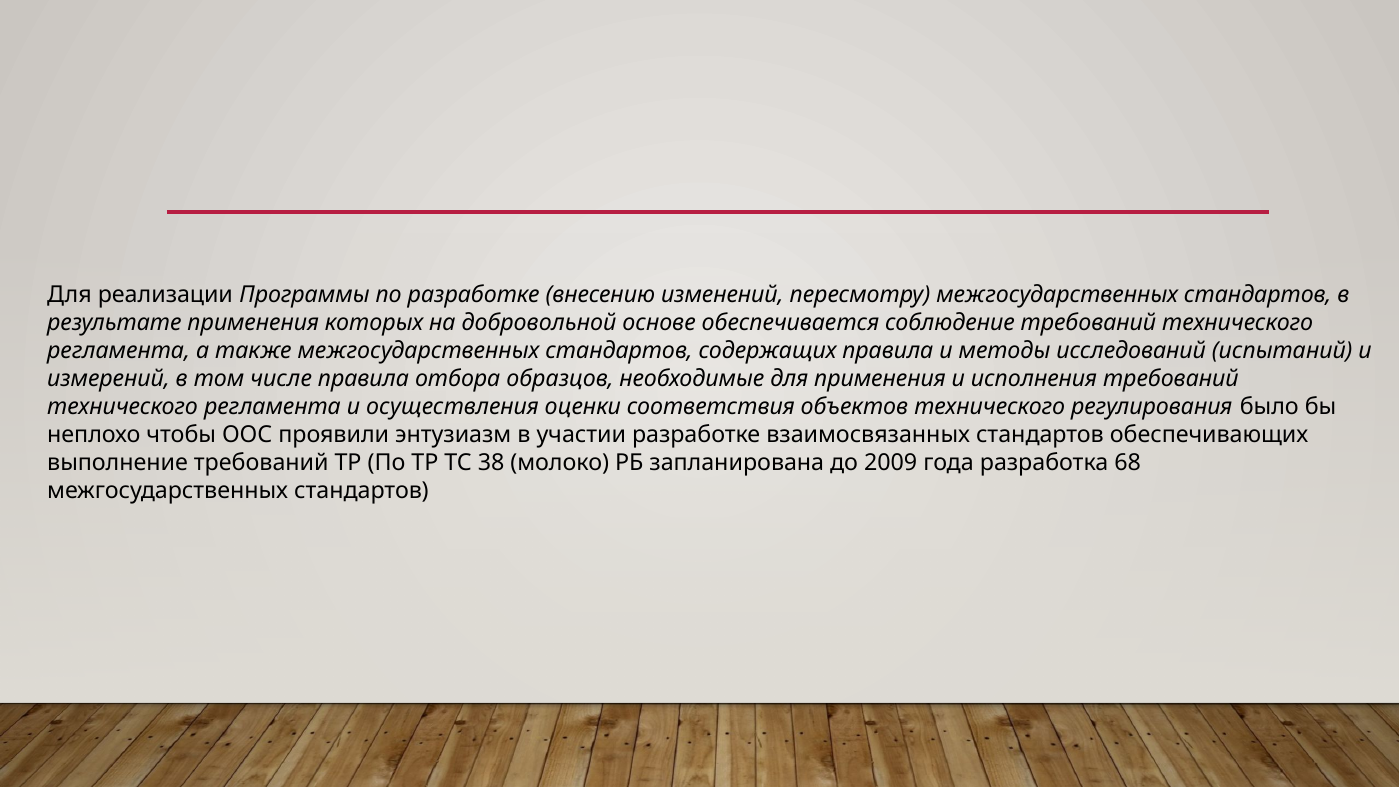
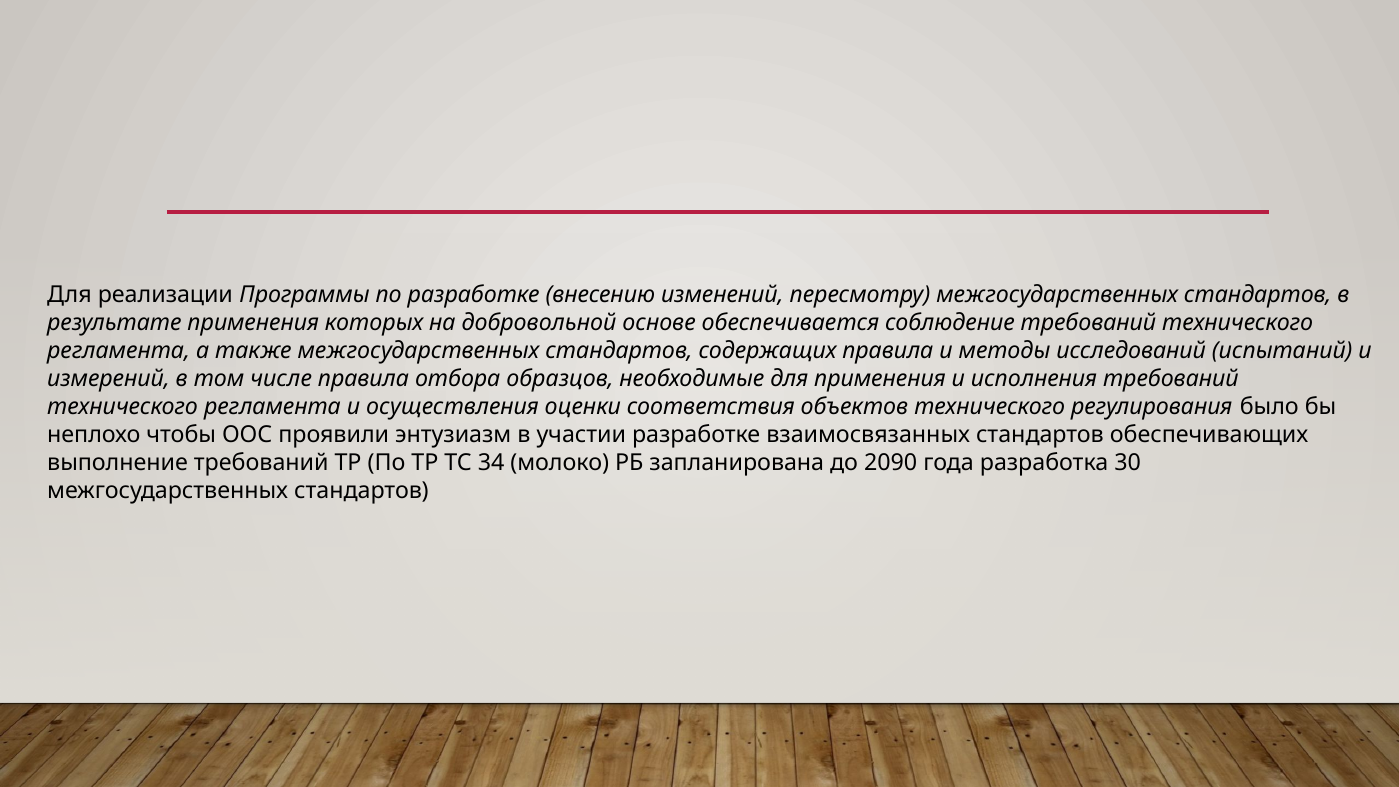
38: 38 -> 34 (491, 462)
2009: 2009 -> 2090 (891, 462)
68: 68 -> 30 (1128, 462)
